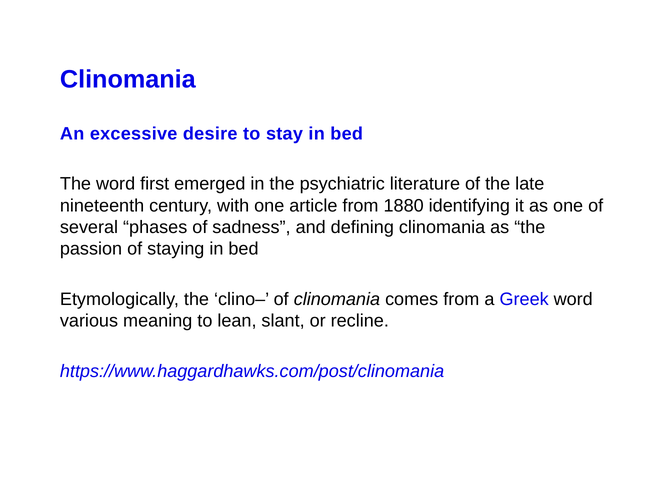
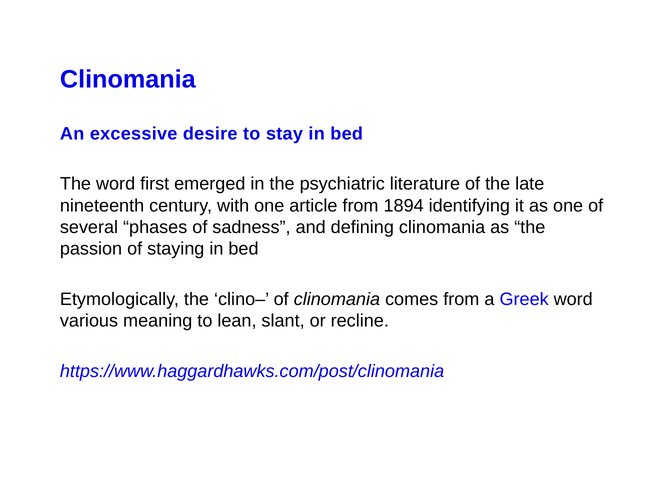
1880: 1880 -> 1894 (404, 206)
